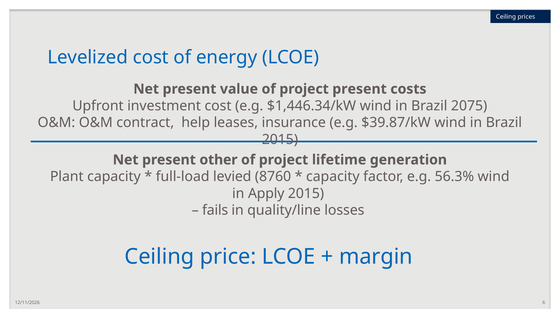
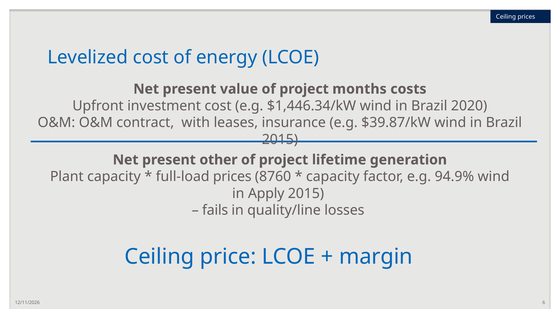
project present: present -> months (360, 89)
2075: 2075 -> 2020 (469, 106)
help: help -> with (196, 122)
full-load levied: levied -> prices (232, 176)
56.3%: 56.3% -> 94.9% (454, 176)
